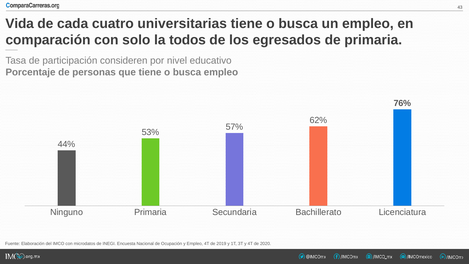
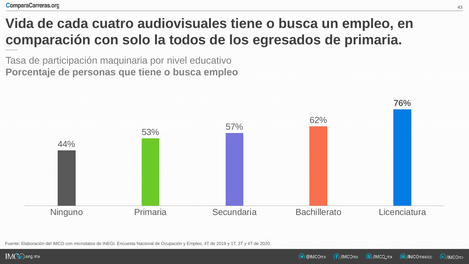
universitarias: universitarias -> audiovisuales (182, 24)
consideren: consideren -> maquinaria (124, 61)
